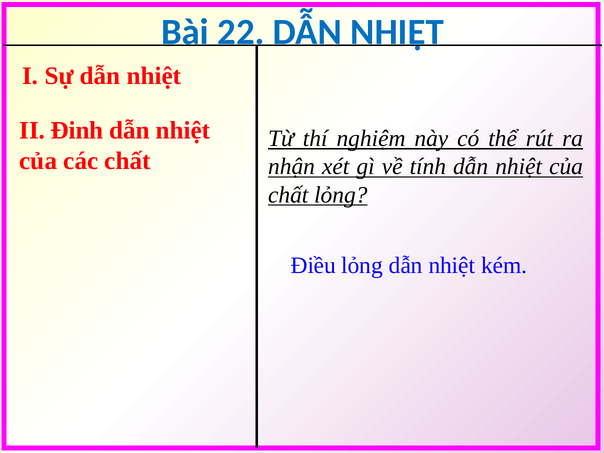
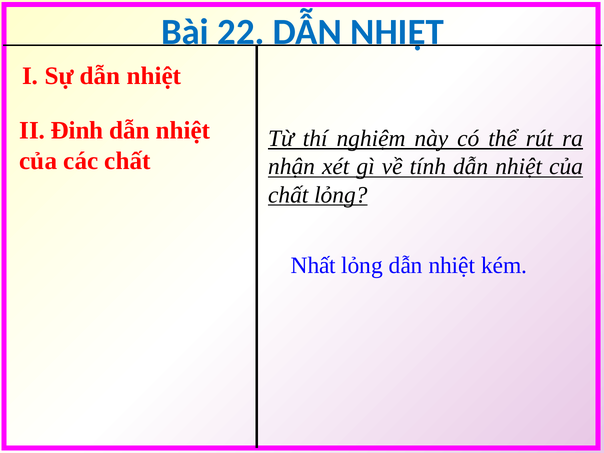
Điều: Điều -> Nhất (313, 265)
